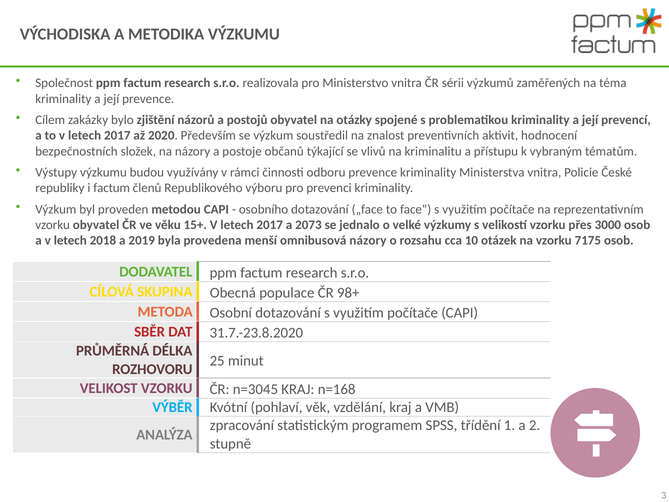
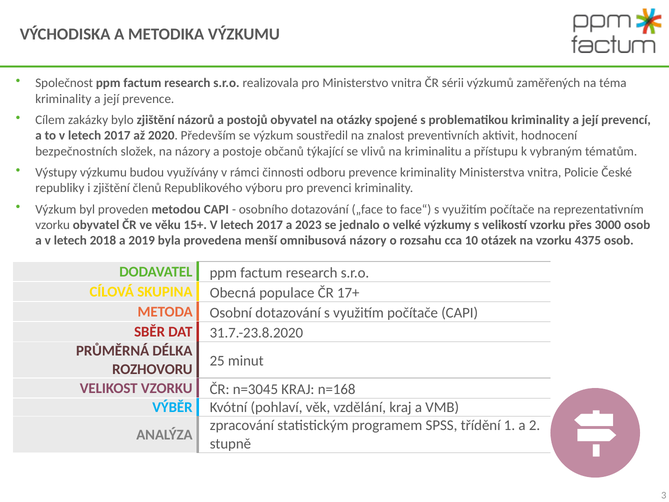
i factum: factum -> zjištění (112, 188)
2073: 2073 -> 2023 (308, 225)
7175: 7175 -> 4375 (588, 240)
98+: 98+ -> 17+ (348, 293)
